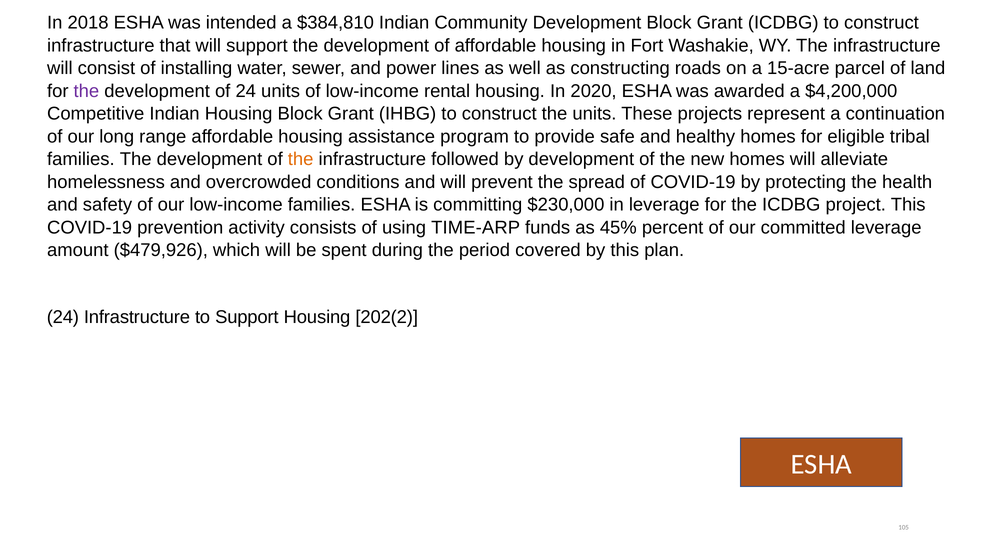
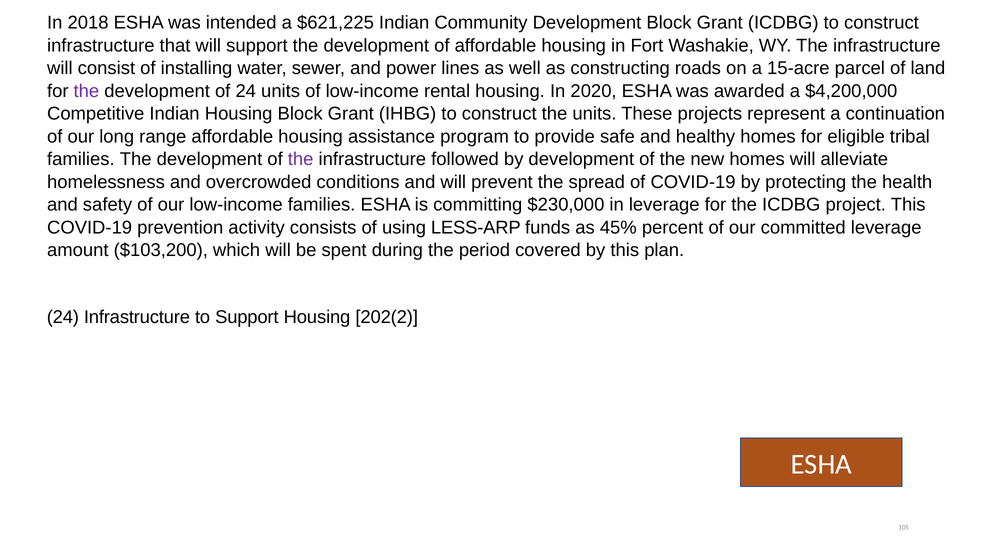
$384,810: $384,810 -> $621,225 (335, 23)
the colour: orange -> purple (301, 159)
TIME-ARP: TIME-ARP -> LESS-ARP (476, 228)
$479,926: $479,926 -> $103,200 (161, 250)
